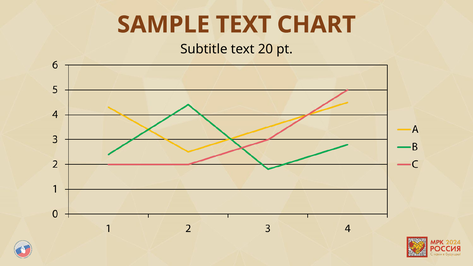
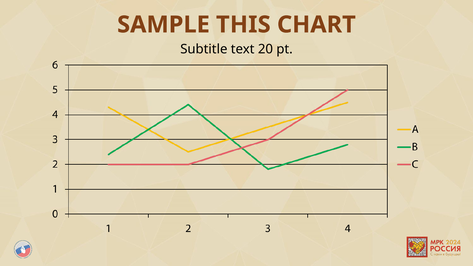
SAMPLE TEXT: TEXT -> THIS (243, 25)
